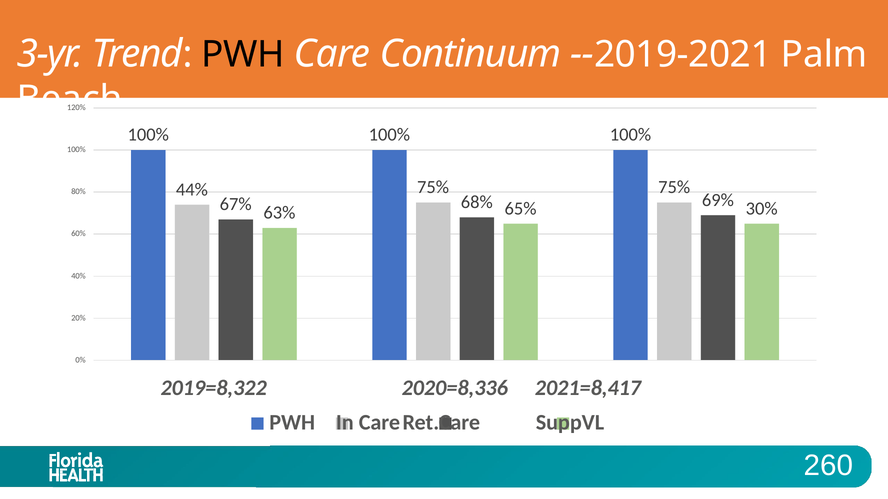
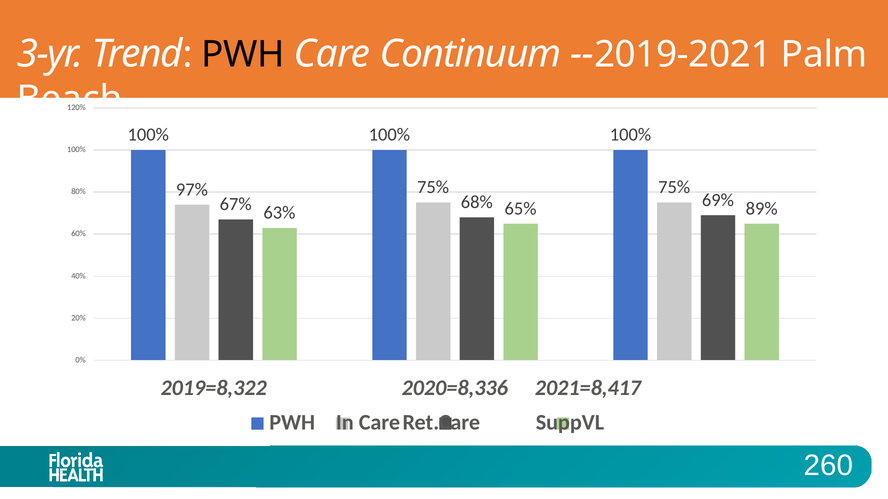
44%: 44% -> 97% (192, 190)
30%: 30% -> 89% (762, 209)
